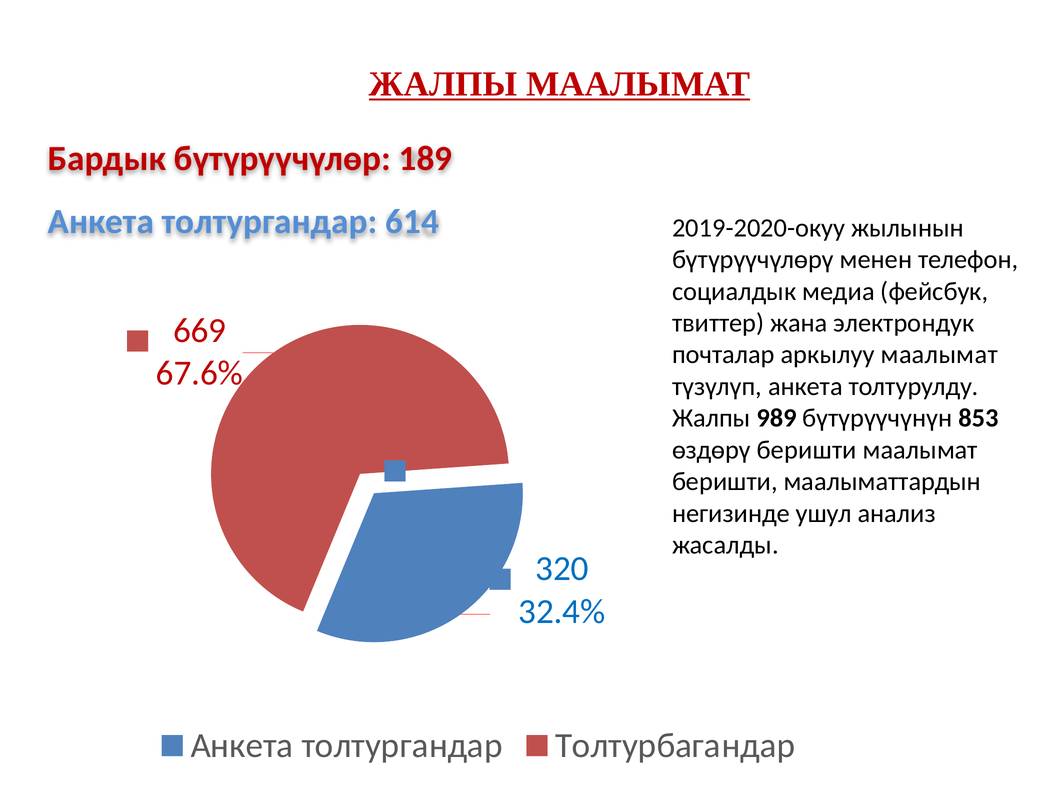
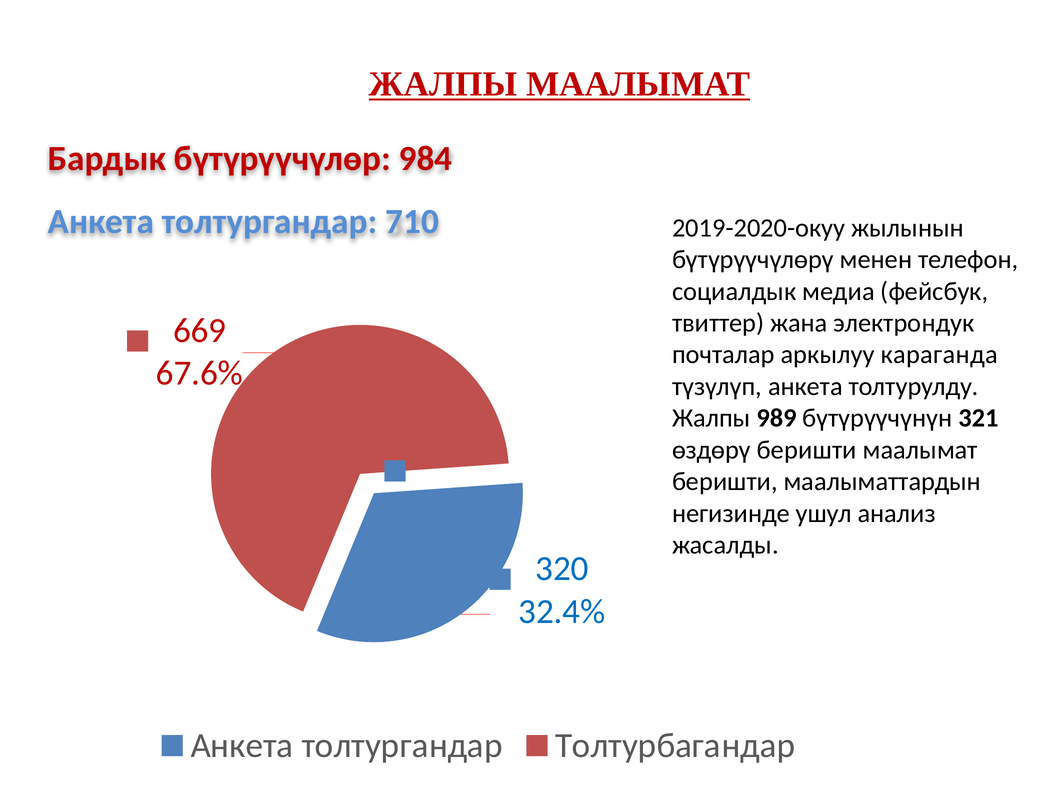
189: 189 -> 984 (425, 158)
614: 614 -> 710 (412, 222)
аркылуу маалымат: маалымат -> караганда (939, 355)
853: 853 -> 321 (978, 418)
